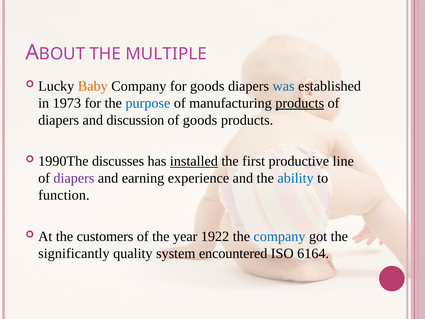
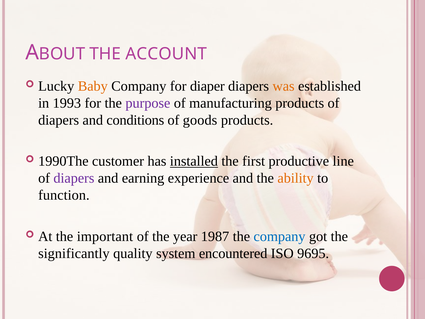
MULTIPLE: MULTIPLE -> ACCOUNT (166, 54)
for goods: goods -> diaper (207, 86)
was colour: blue -> orange (284, 86)
1973: 1973 -> 1993 (67, 103)
purpose colour: blue -> purple (148, 103)
products underline: present -> none (300, 103)
discussion: discussion -> conditions (135, 120)
discusses: discusses -> customer (118, 161)
ability colour: blue -> orange (296, 178)
customers: customers -> important (105, 236)
1922: 1922 -> 1987 (215, 236)
6164: 6164 -> 9695 (313, 253)
